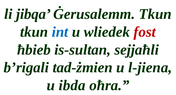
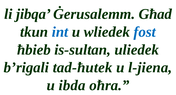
Ġerusalemm Tkun: Tkun -> Għad (155, 14)
fost colour: red -> blue (145, 32)
sejjaħli: sejjaħli -> uliedek (137, 50)
tad-żmien: tad-żmien -> tad-ħutek (83, 67)
